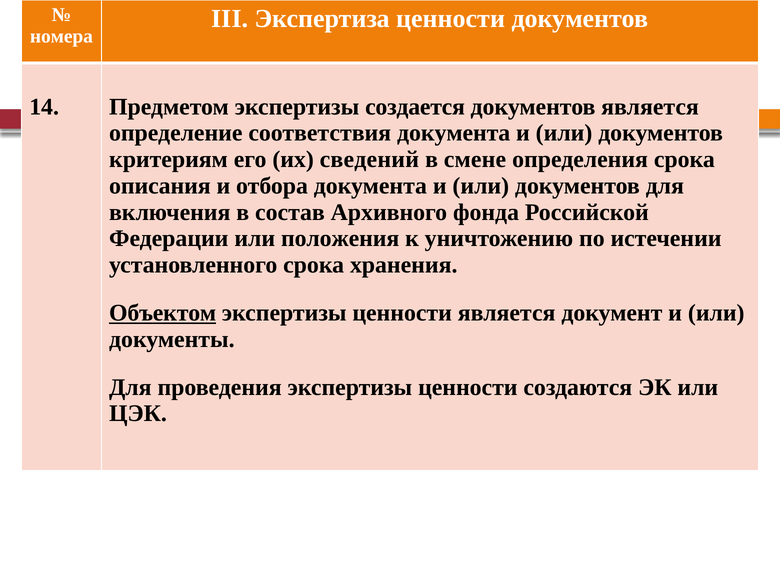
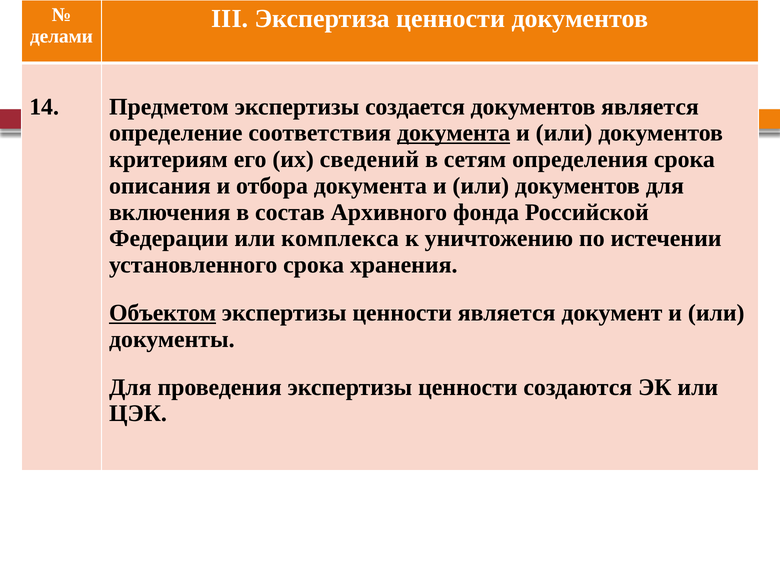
номера: номера -> делами (61, 36)
документа underline: none -> present (454, 133)
смене: смене -> сетям (475, 159)
положения: положения -> комплекса (340, 239)
